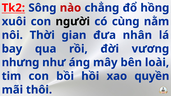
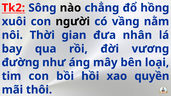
nào colour: red -> black (70, 8)
cùng: cùng -> vầng (126, 22)
nhưng: nhưng -> đường (21, 63)
loài: loài -> loại (157, 63)
